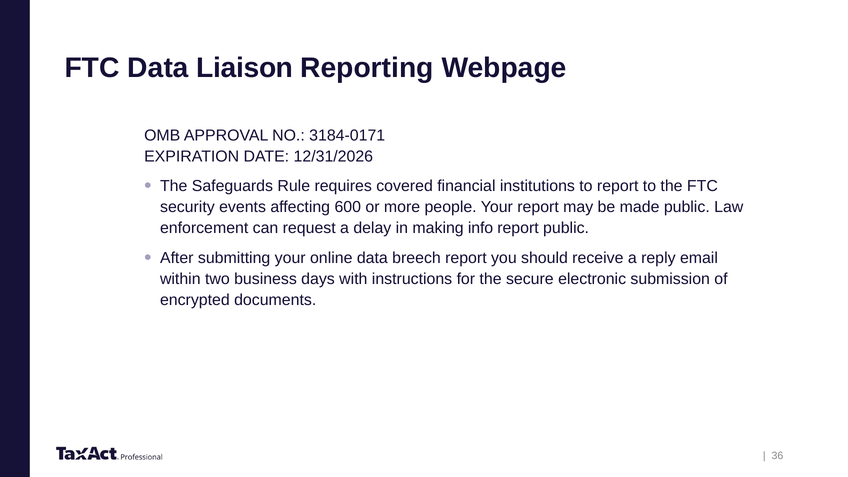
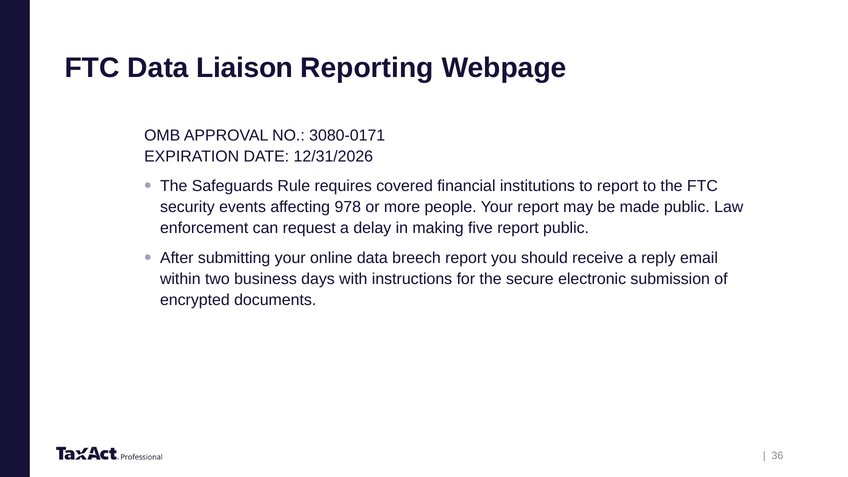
3184-0171: 3184-0171 -> 3080-0171 (347, 135)
600: 600 -> 978 (348, 207)
info: info -> five (480, 228)
